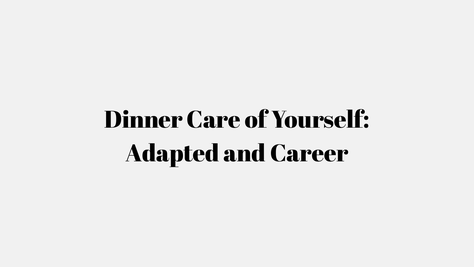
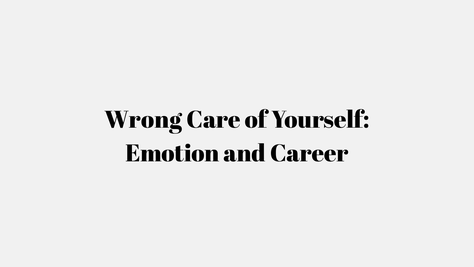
Dinner: Dinner -> Wrong (143, 120)
Adapted: Adapted -> Emotion (172, 153)
